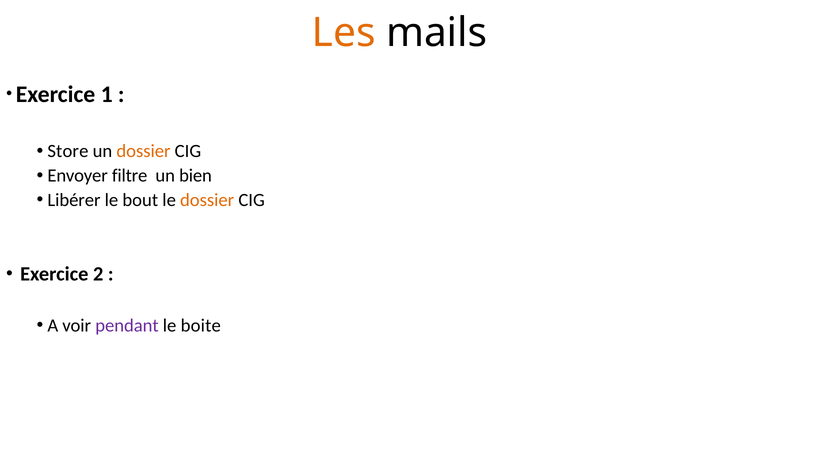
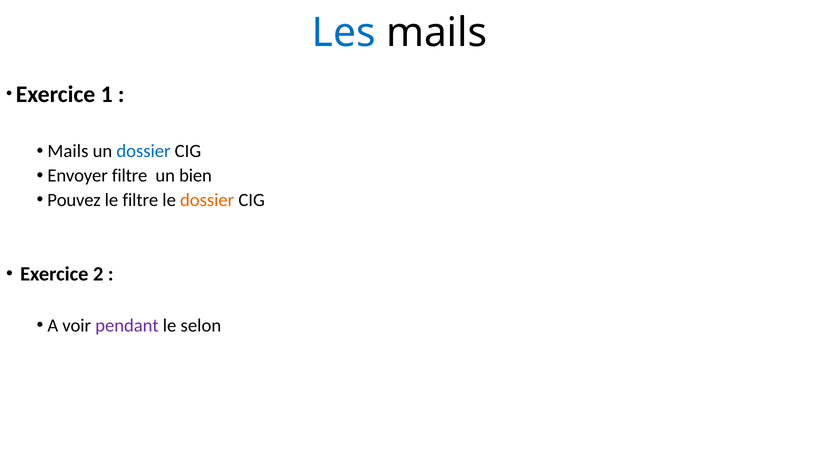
Les colour: orange -> blue (344, 33)
Store: Store -> Mails (68, 151)
dossier colour: orange -> blue (144, 151)
Libérer: Libérer -> Pouvez (74, 200)
le bout: bout -> filtre (140, 200)
boite: boite -> selon (201, 325)
